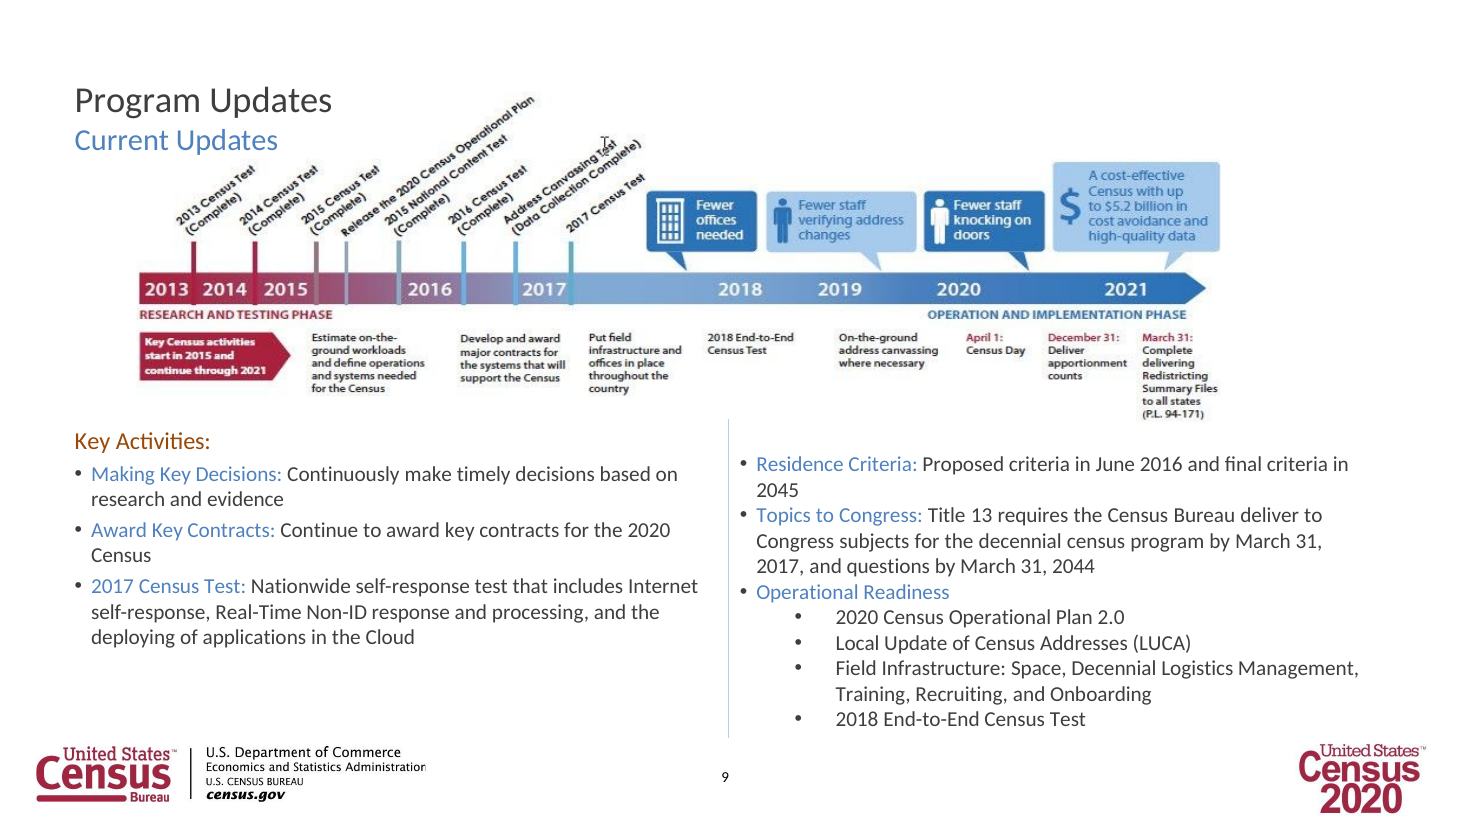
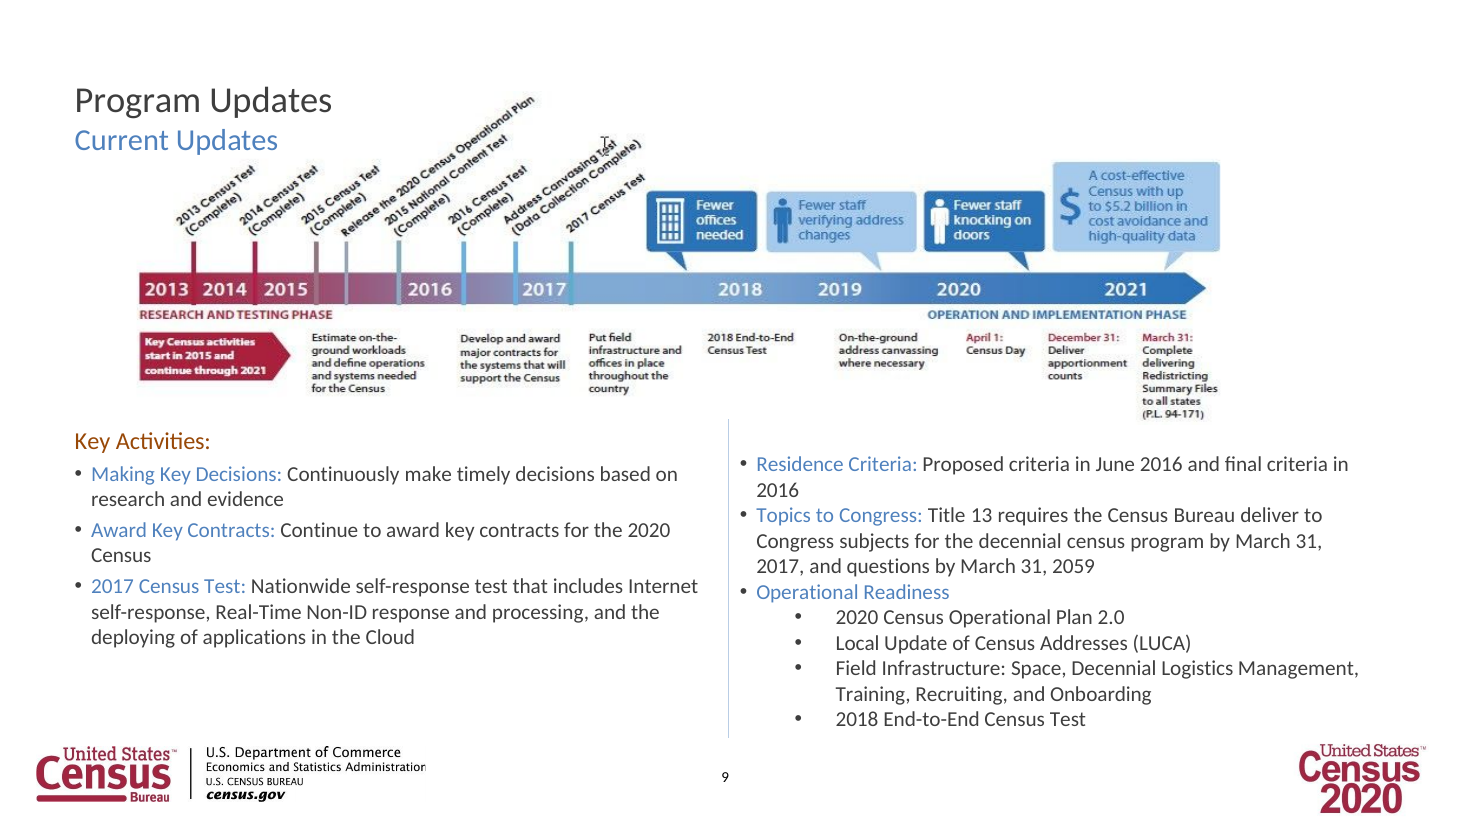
2045: 2045 -> 2016 (778, 490)
2044: 2044 -> 2059 (1074, 567)
